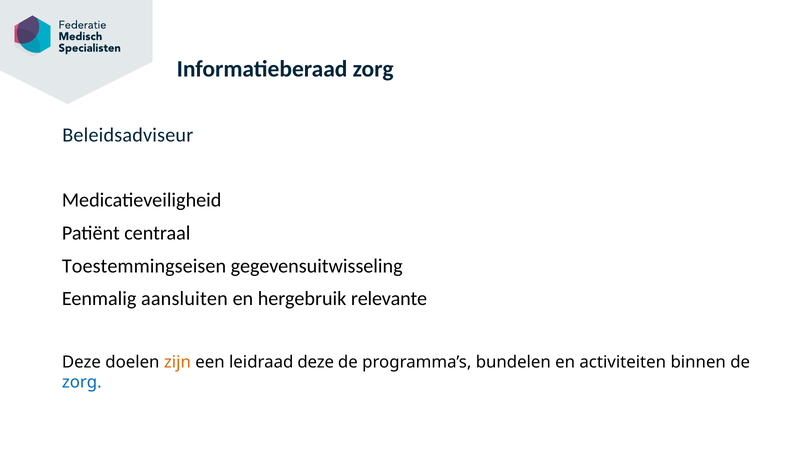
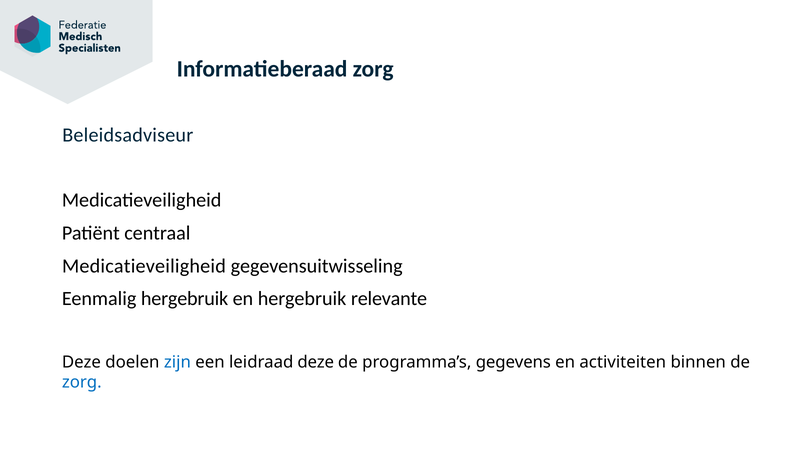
Toestemmingseisen: Toestemmingseisen -> Medicatieveiligheid (144, 266)
Eenmalig aansluiten: aansluiten -> hergebruik (185, 299)
zijn colour: orange -> blue (177, 362)
bundelen: bundelen -> gegevens (513, 362)
